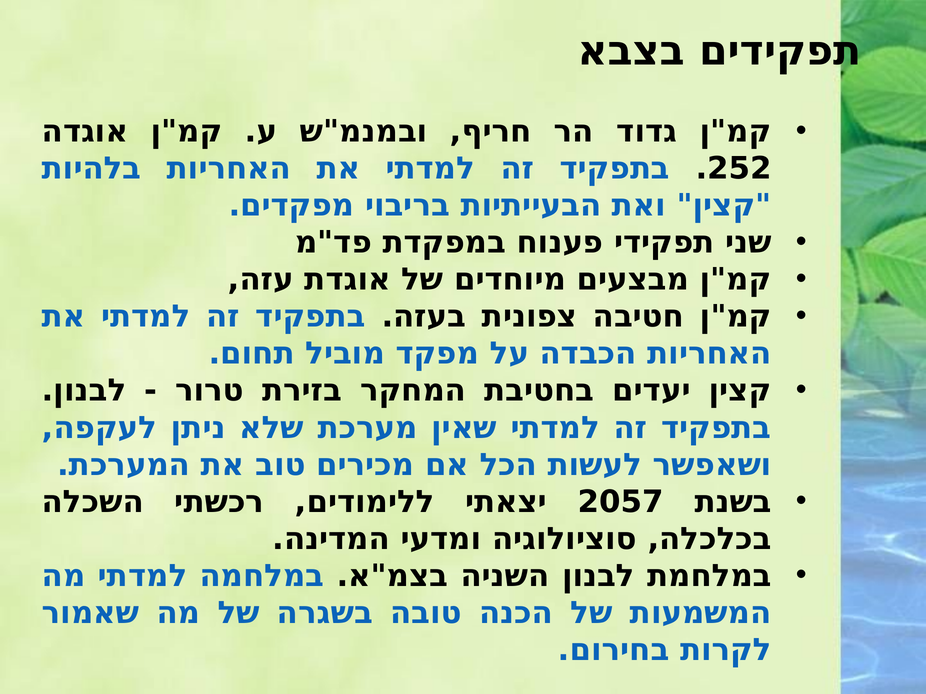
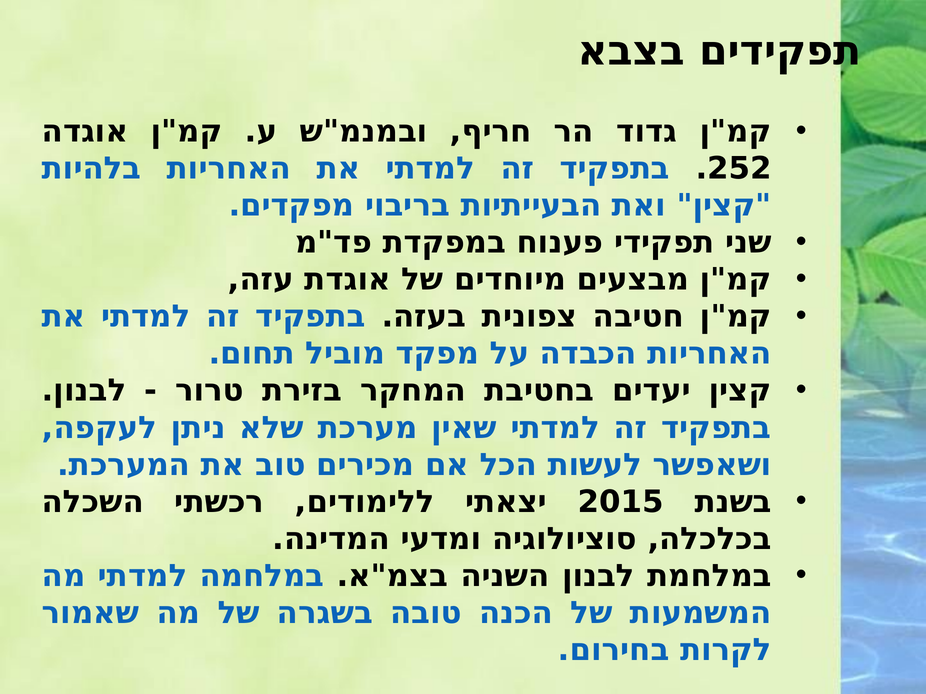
2057: 2057 -> 2015 (621, 502)
